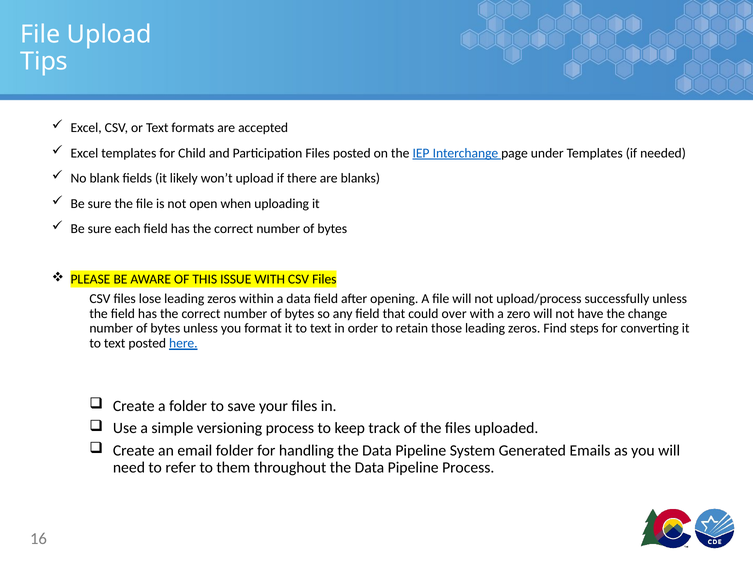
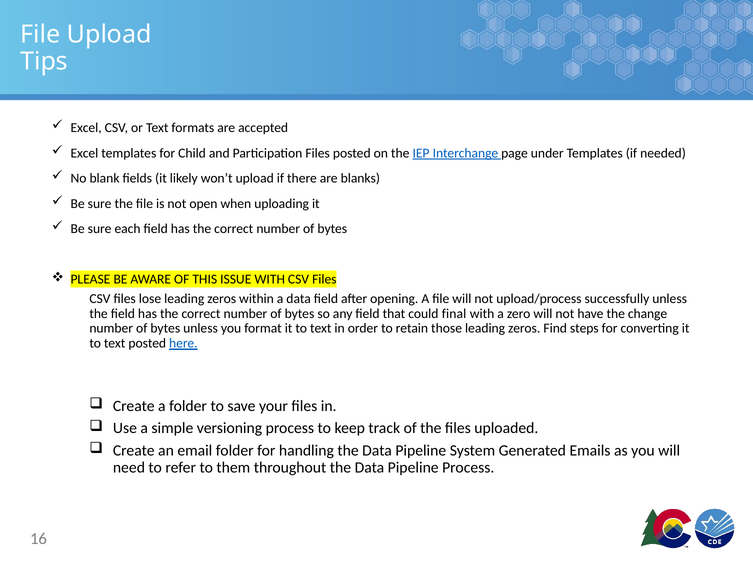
over: over -> final (454, 314)
